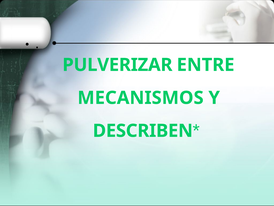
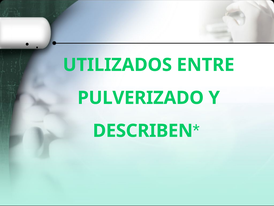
PULVERIZAR: PULVERIZAR -> UTILIZADOS (117, 65)
MECANISMOS: MECANISMOS -> PULVERIZADO (141, 98)
